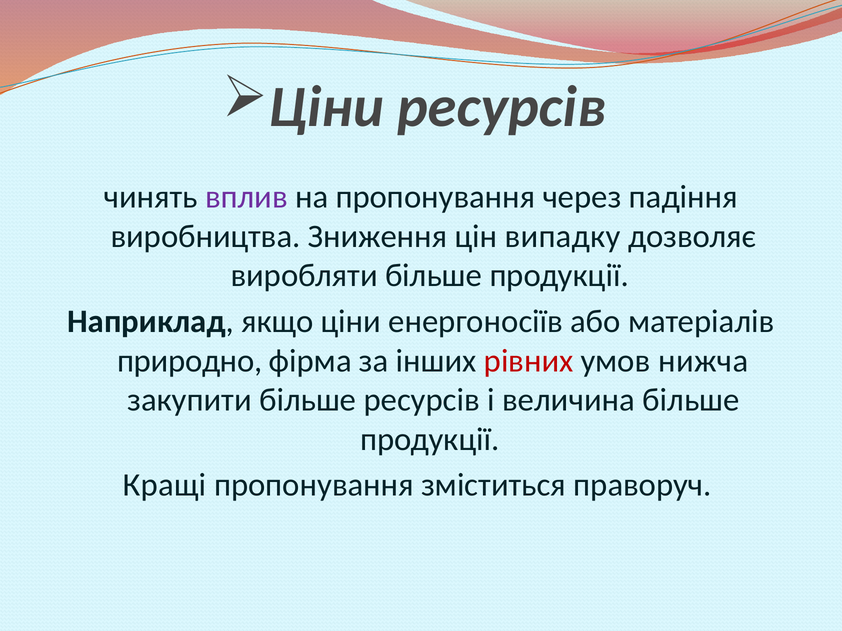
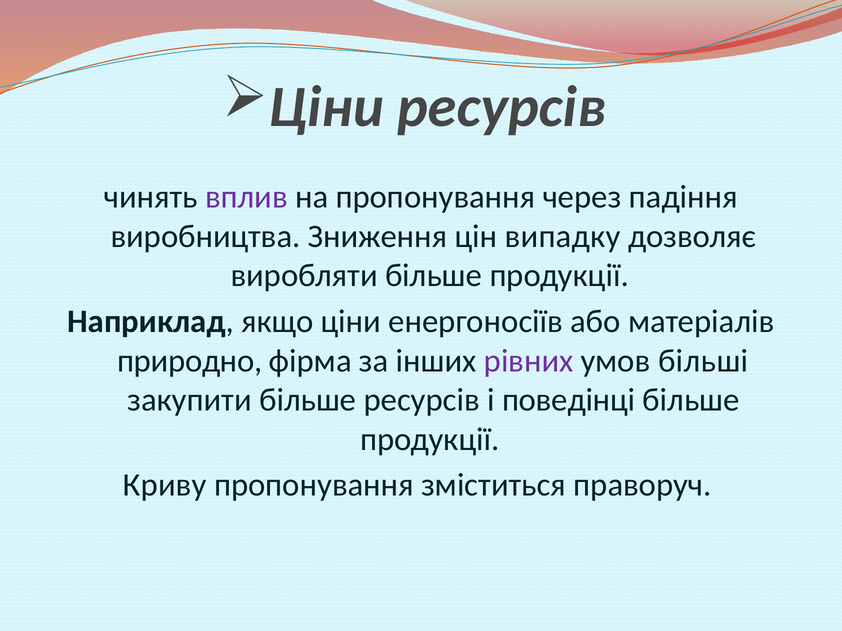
рівних colour: red -> purple (529, 361)
нижча: нижча -> більші (703, 361)
величина: величина -> поведінці (569, 400)
Кращі: Кращі -> Криву (165, 486)
